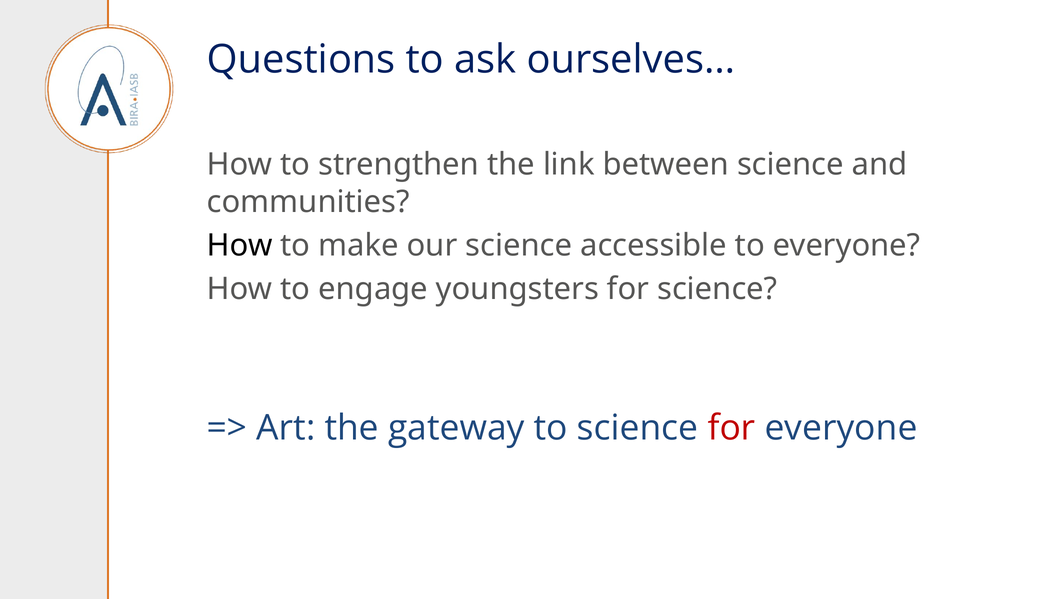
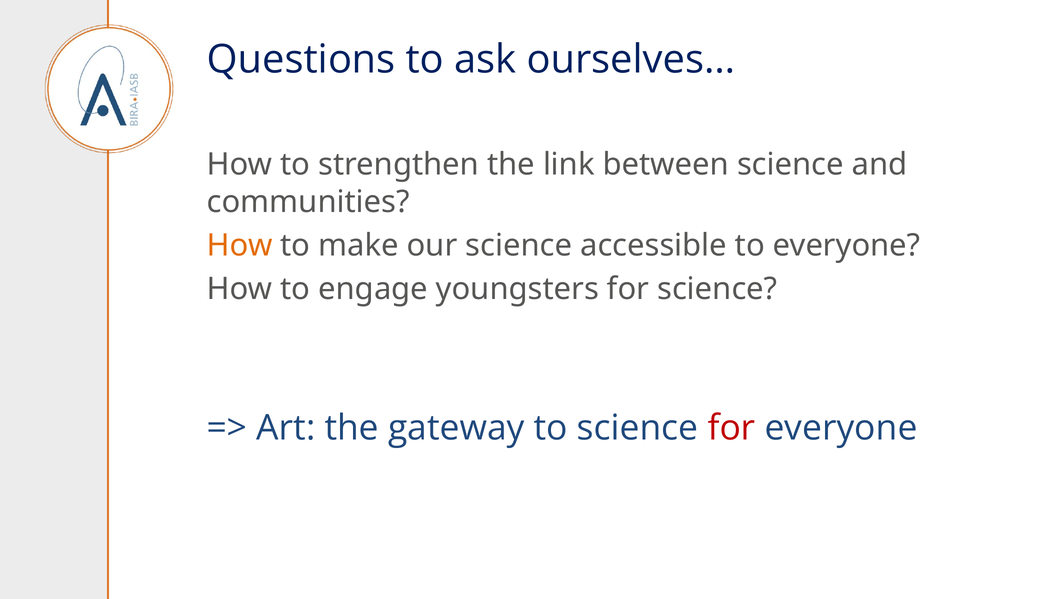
How colour: black -> orange (240, 245)
